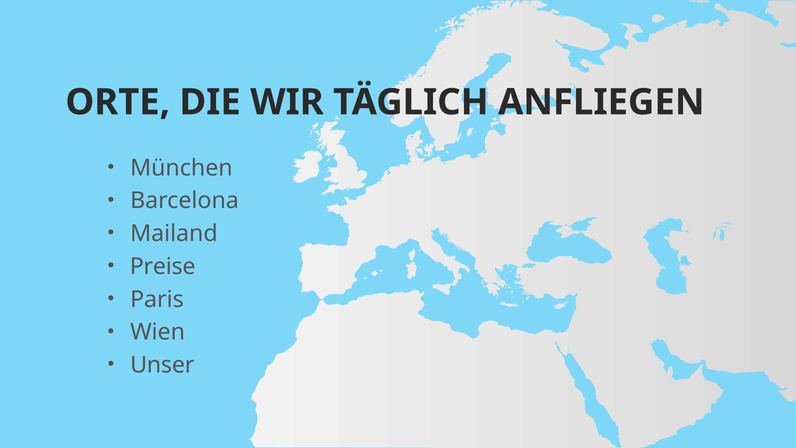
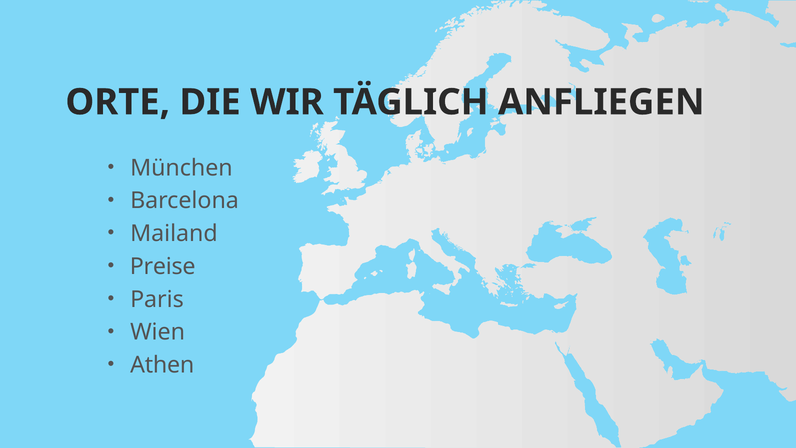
Unser: Unser -> Athen (162, 365)
